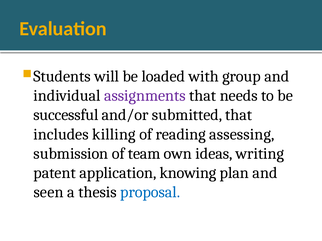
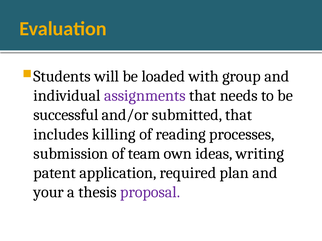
assessing: assessing -> processes (242, 134)
knowing: knowing -> required (188, 173)
seen: seen -> your (49, 192)
proposal colour: blue -> purple (150, 192)
